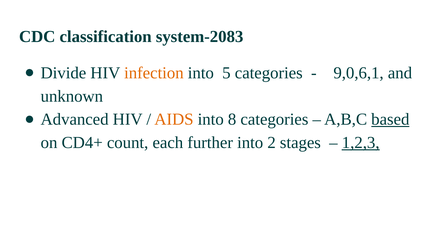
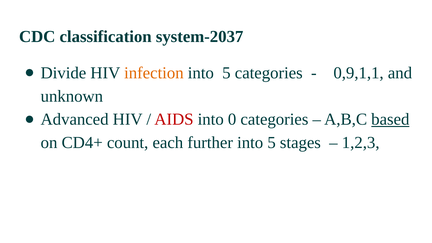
system-2083: system-2083 -> system-2037 (200, 37)
9,0,6,1: 9,0,6,1 -> 0,9,1,1 (359, 73)
AIDS colour: orange -> red (174, 119)
8: 8 -> 0 (232, 119)
further into 2: 2 -> 5 (272, 143)
1,2,3 underline: present -> none (361, 143)
